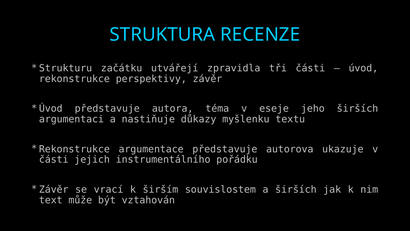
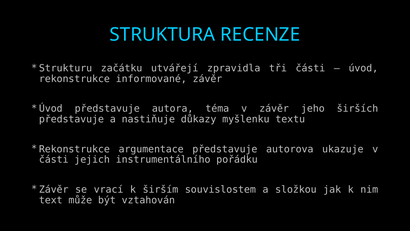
perspektivy: perspektivy -> informované (151, 79)
v eseje: eseje -> závěr (274, 109)
argumentaci: argumentaci -> představuje (71, 119)
a širších: širších -> složkou (296, 189)
